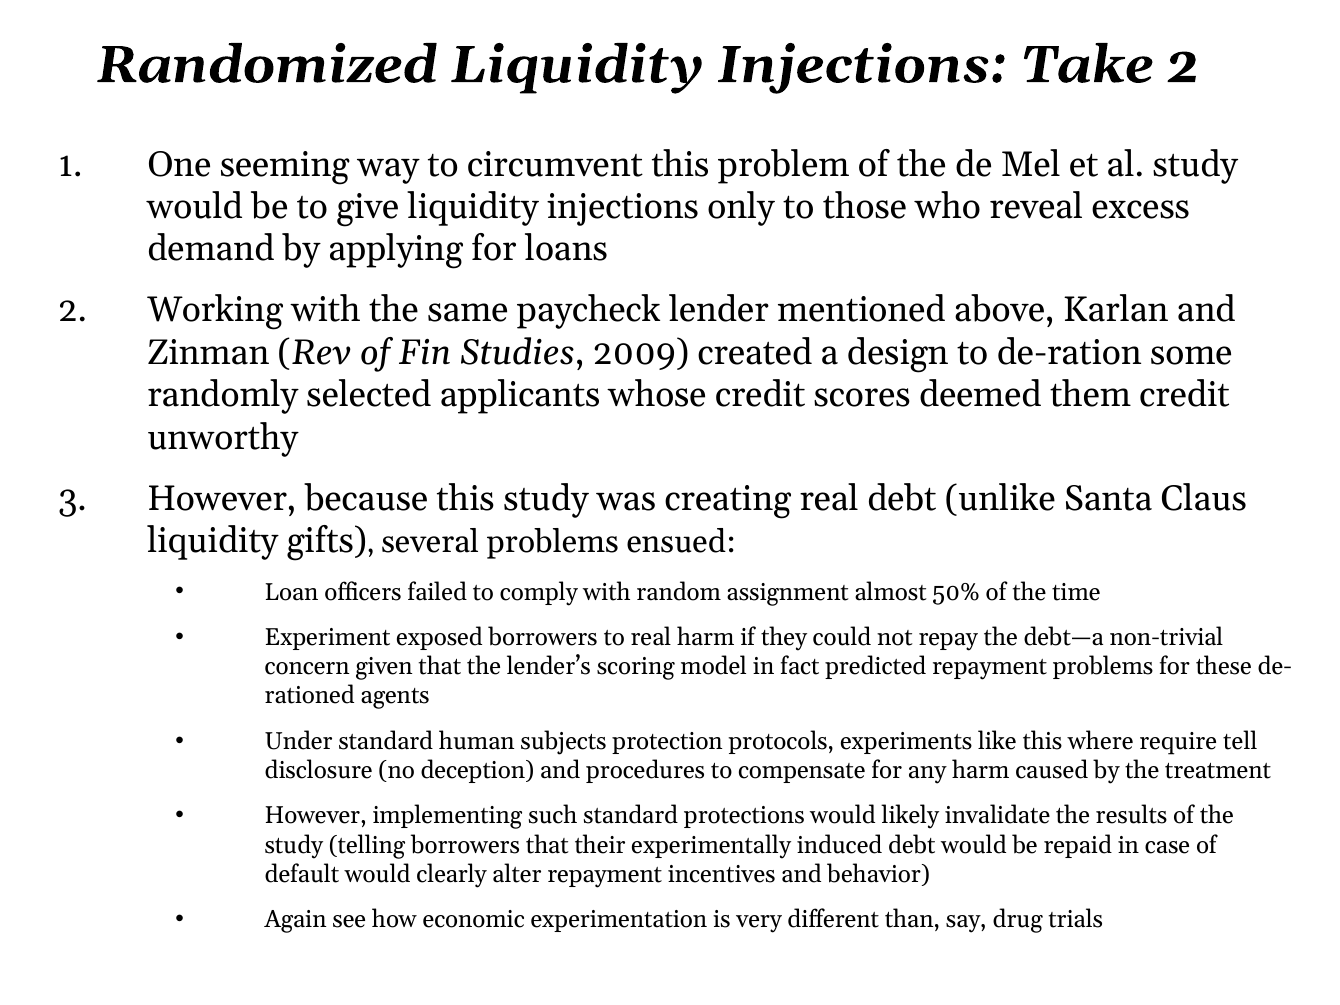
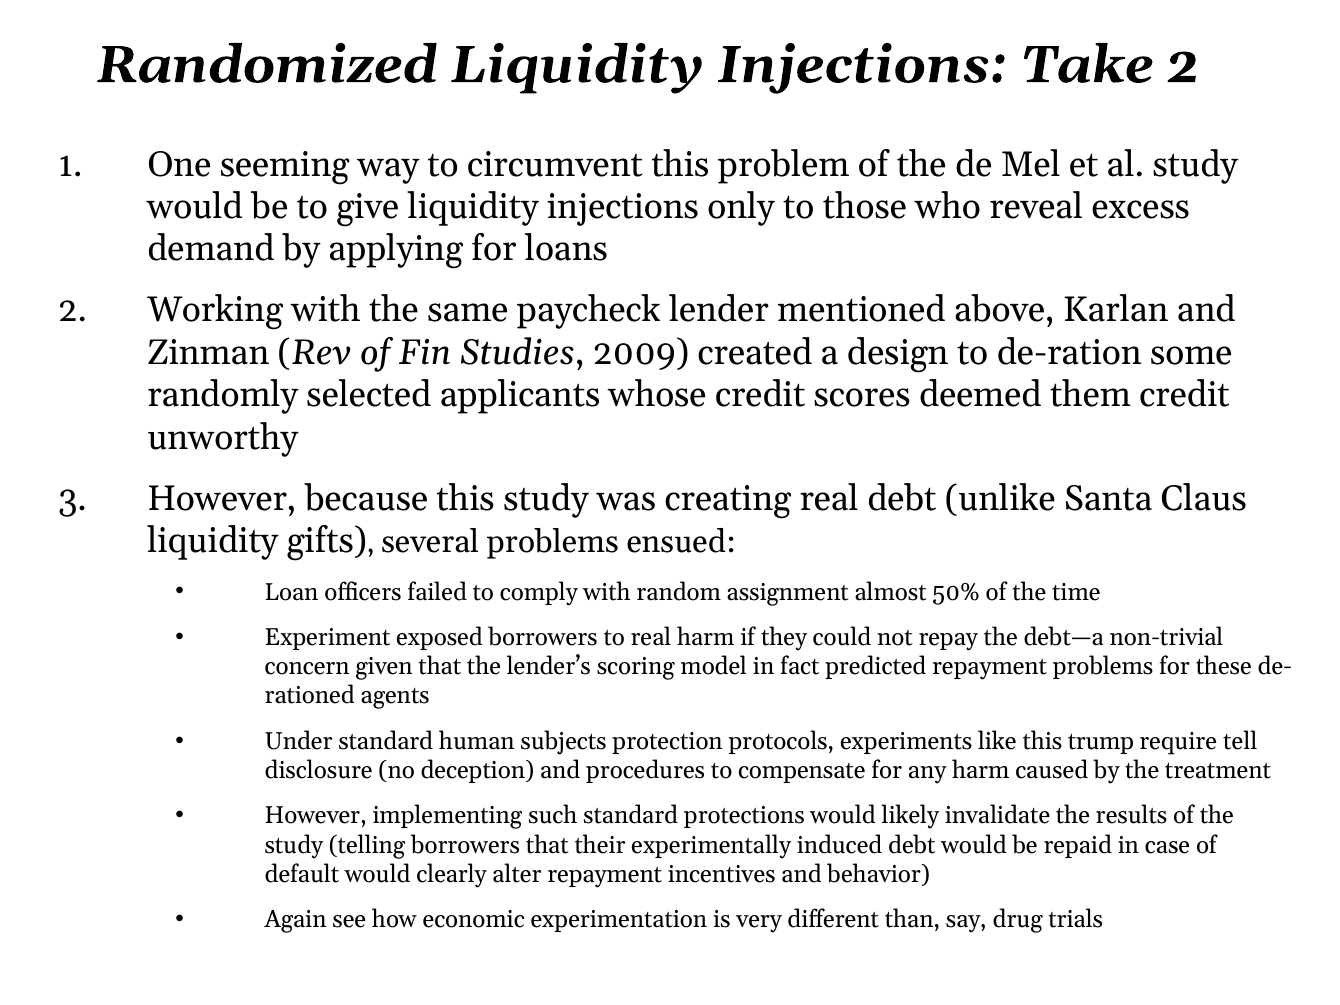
where: where -> trump (1101, 741)
